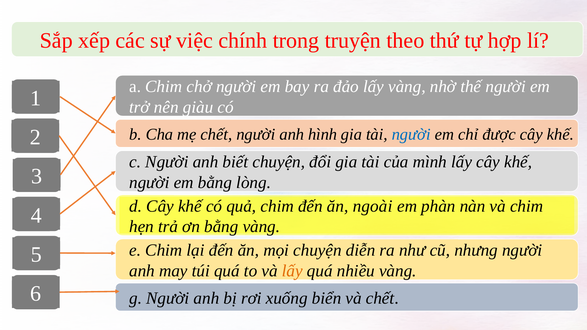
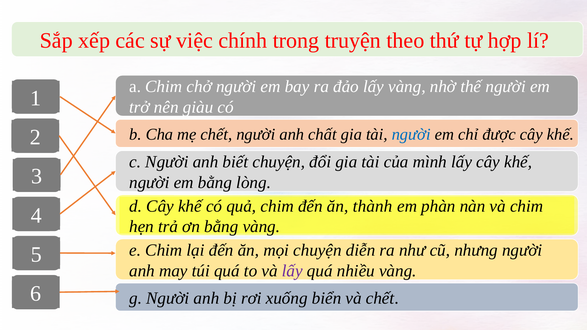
hình: hình -> chất (323, 135)
ngoài: ngoài -> thành (373, 206)
lấy colour: orange -> purple (292, 271)
